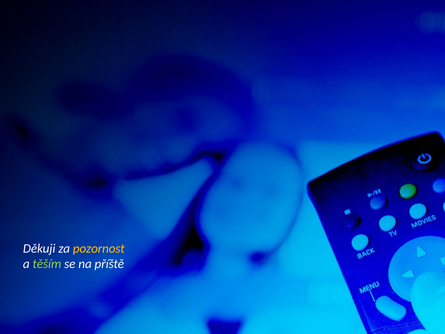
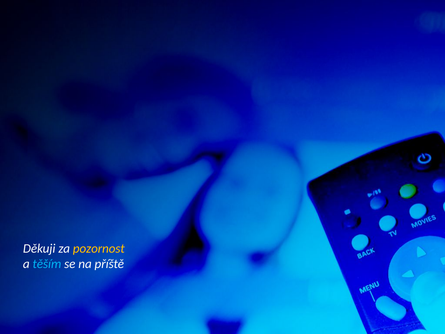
těším colour: light green -> light blue (47, 264)
